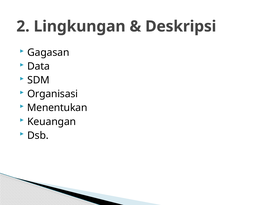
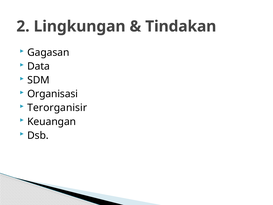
Deskripsi: Deskripsi -> Tindakan (181, 26)
Menentukan: Menentukan -> Terorganisir (57, 108)
